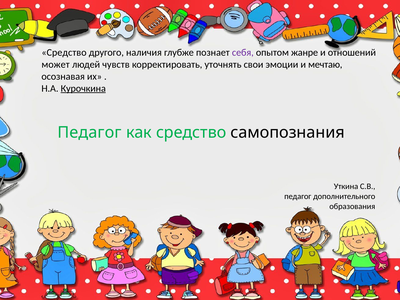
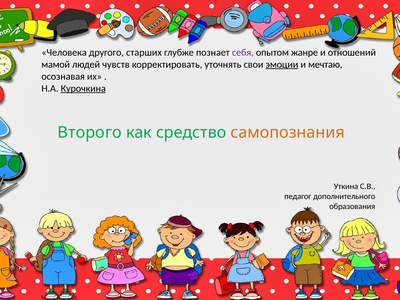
Средство: Средство -> Человека (64, 52)
наличия: наличия -> старших (144, 52)
может: может -> мамой (56, 64)
эмоции underline: none -> present (282, 64)
Педагог: Педагог -> Второго (90, 132)
самопознания colour: black -> orange (288, 132)
